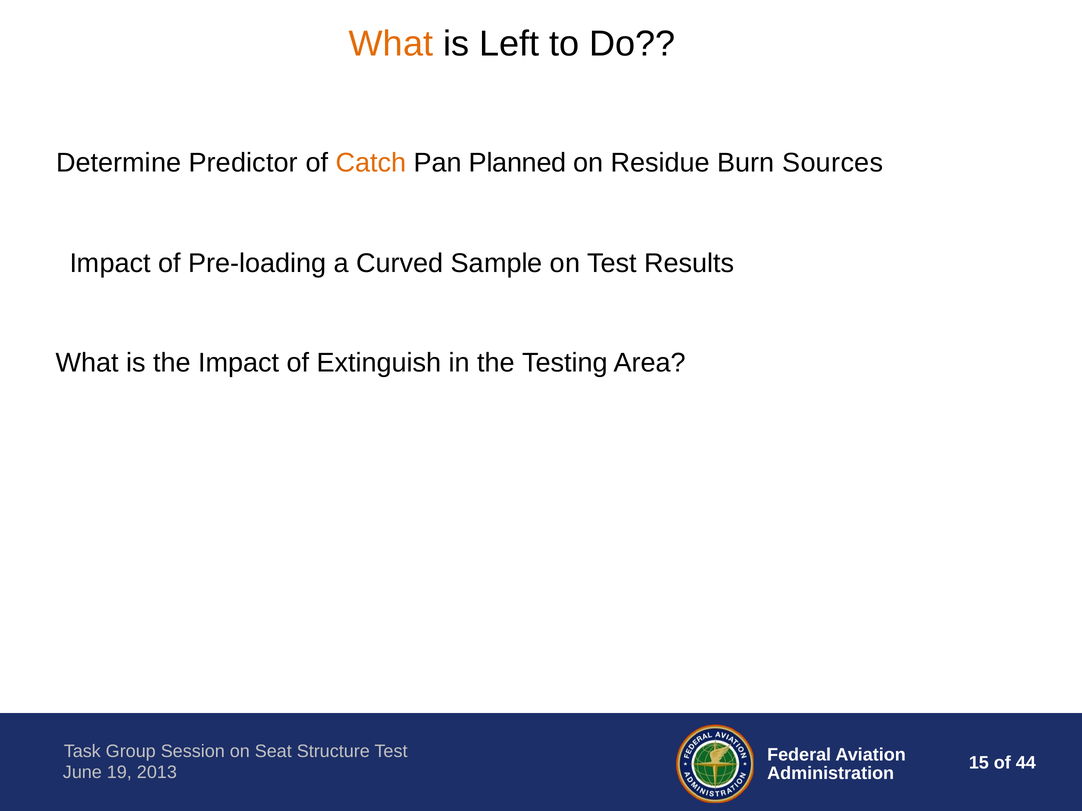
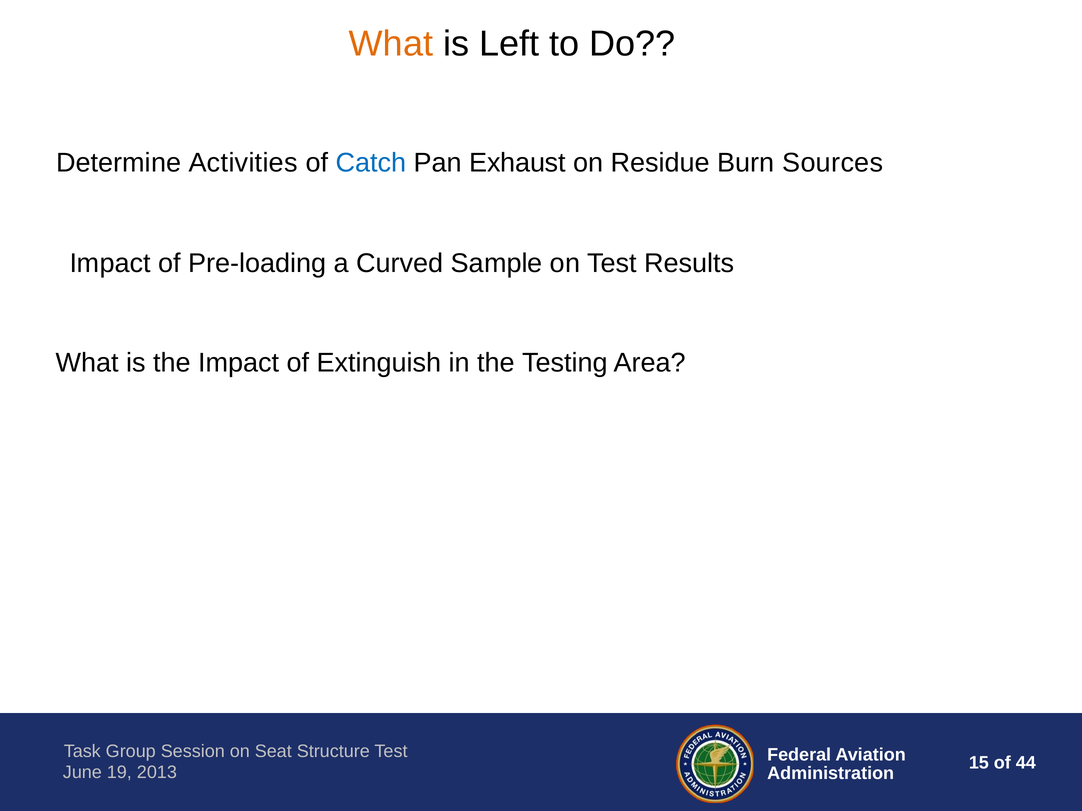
Predictor: Predictor -> Activities (243, 163)
Catch colour: orange -> blue (371, 163)
Planned: Planned -> Exhaust (518, 163)
